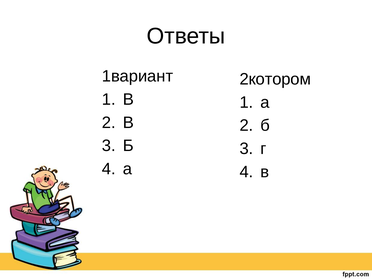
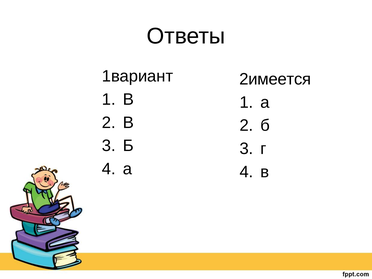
2котором: 2котором -> 2имеется (275, 79)
